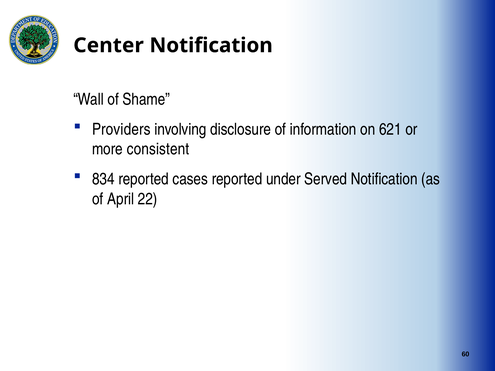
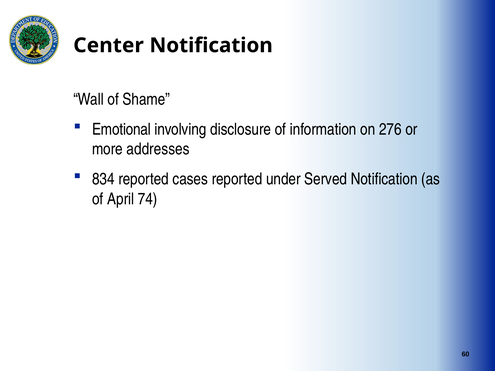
Providers: Providers -> Emotional (122, 129)
621: 621 -> 276 (390, 129)
consistent: consistent -> addresses (158, 149)
22: 22 -> 74 (148, 199)
